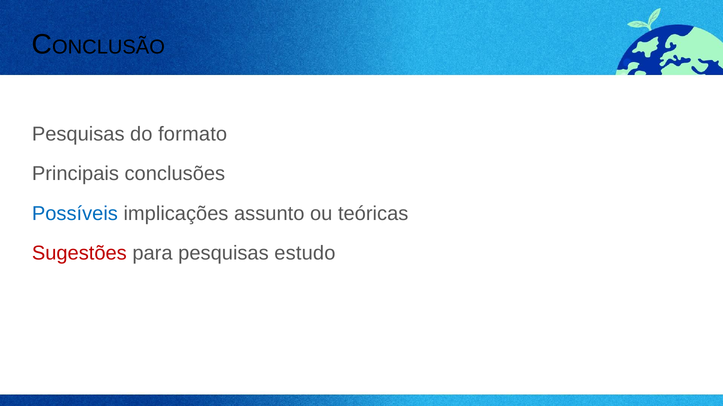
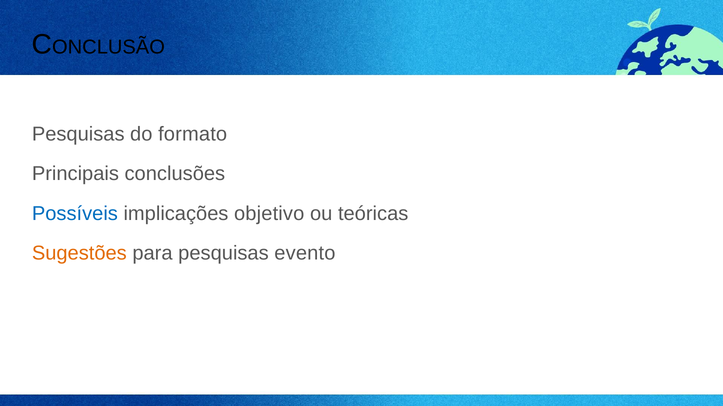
assunto: assunto -> objetivo (269, 214)
Sugestões colour: red -> orange (79, 254)
estudo: estudo -> evento (305, 254)
